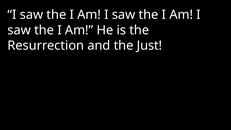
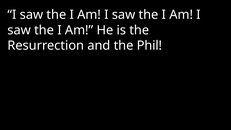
Just: Just -> Phil (149, 46)
